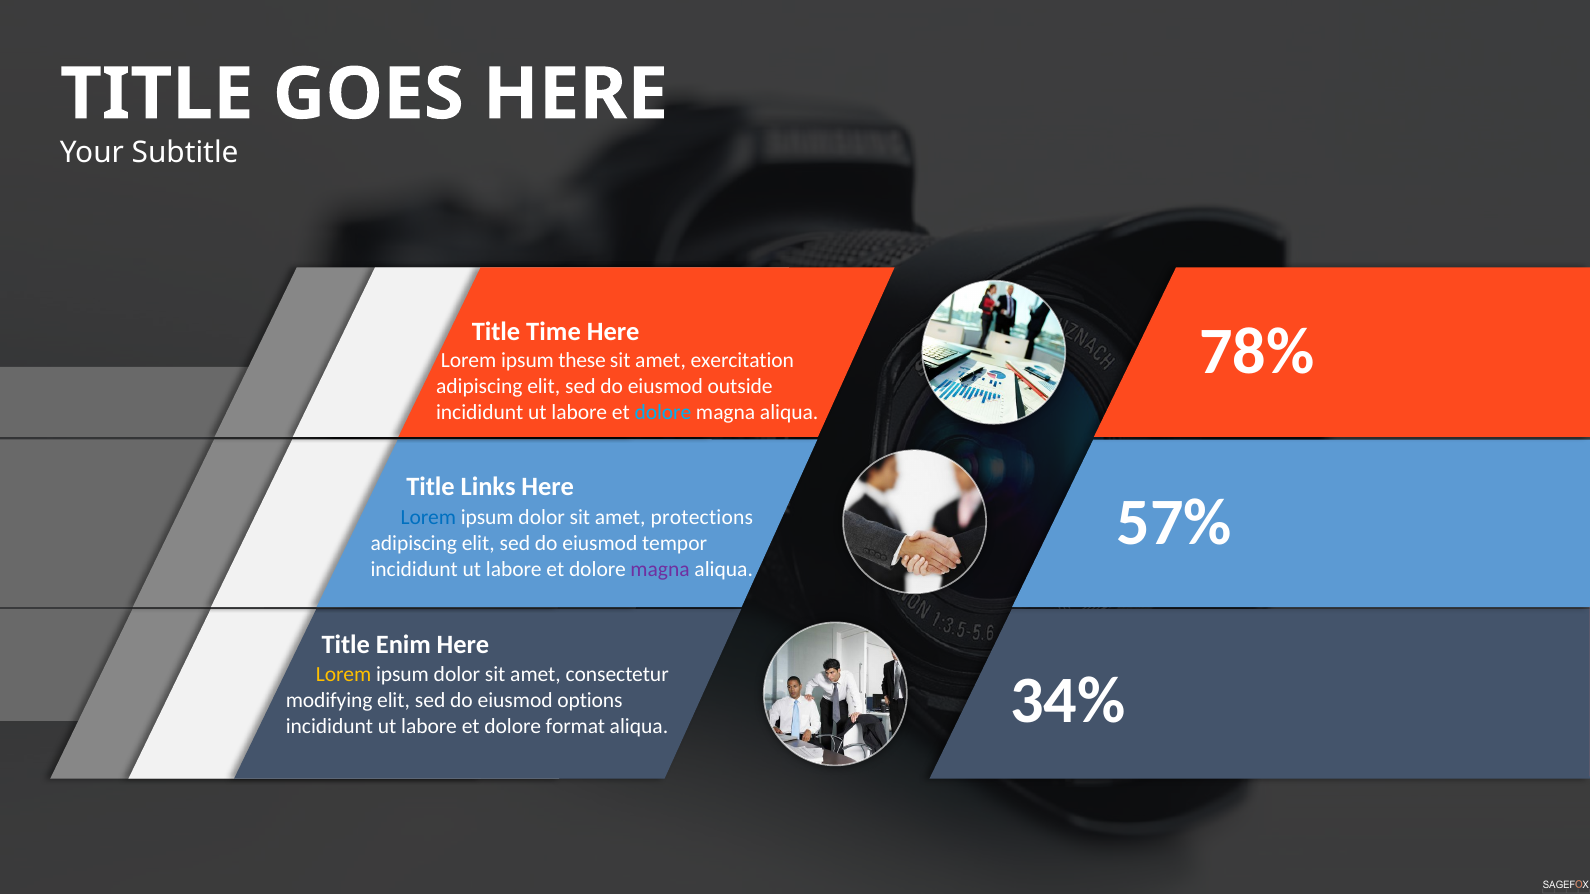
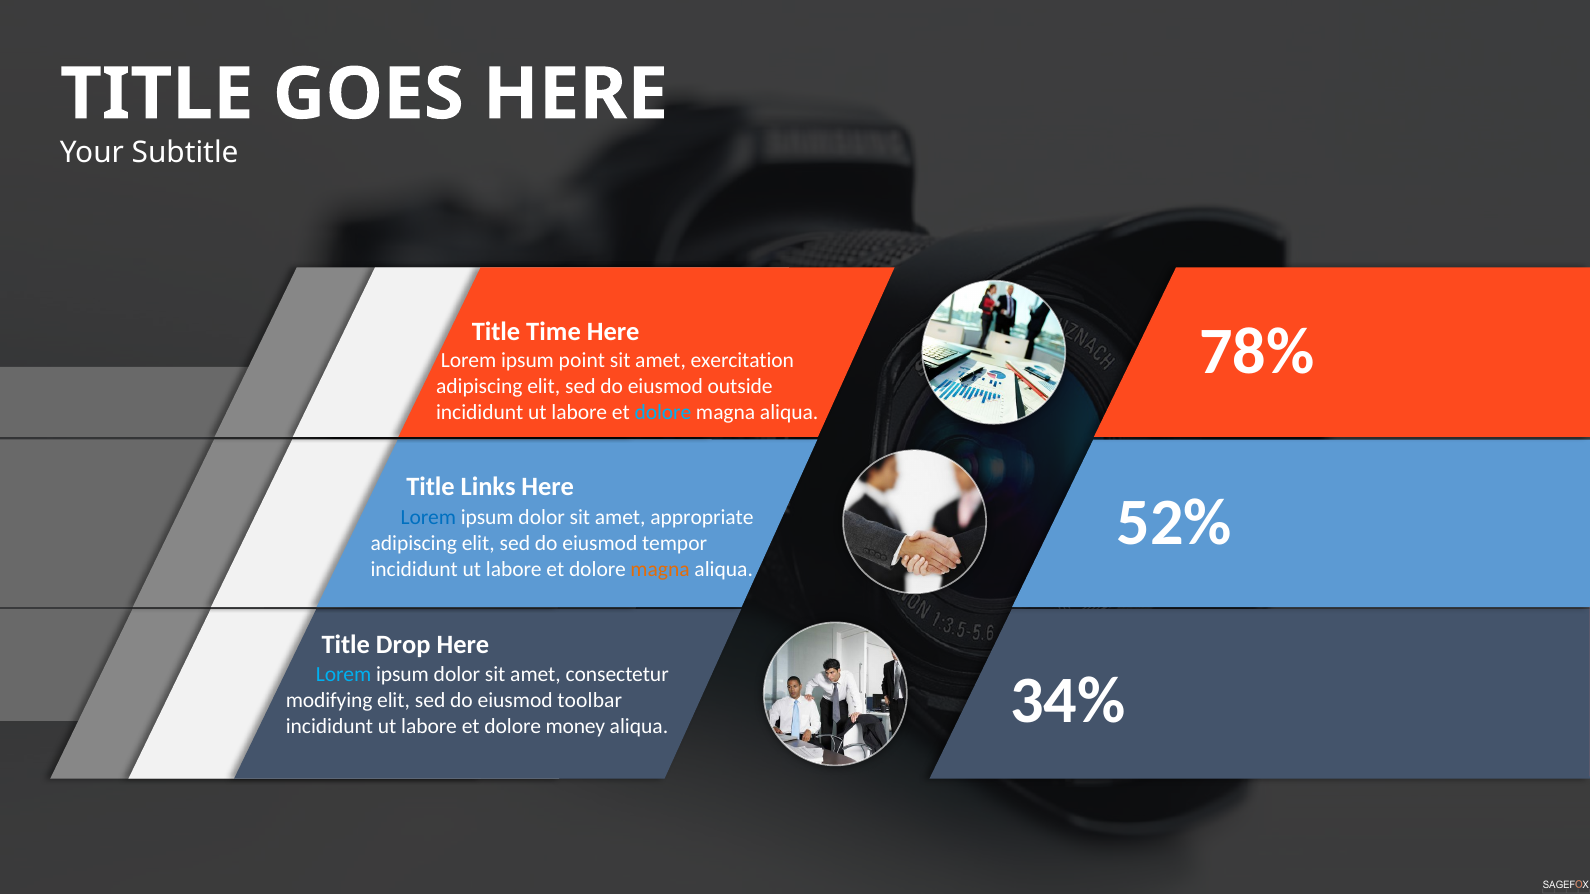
these: these -> point (582, 361)
57%: 57% -> 52% (1174, 523)
protections: protections -> appropriate (702, 517)
magna colour: purple -> orange (660, 569)
Enim: Enim -> Drop (403, 645)
Lorem colour: yellow -> light blue (344, 675)
options: options -> toolbar (590, 701)
format: format -> money (575, 727)
